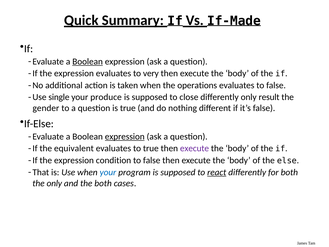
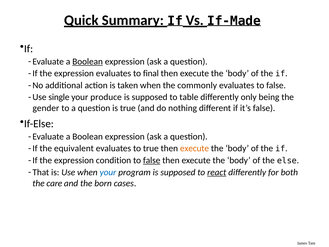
very: very -> final (151, 73)
operations: operations -> commonly (197, 85)
close: close -> table (189, 97)
result: result -> being (269, 97)
expression underline: present -> none (125, 136)
execute colour: purple -> orange (195, 148)
false underline: none -> present (152, 160)
the only: only -> care (54, 183)
the both: both -> born (103, 183)
